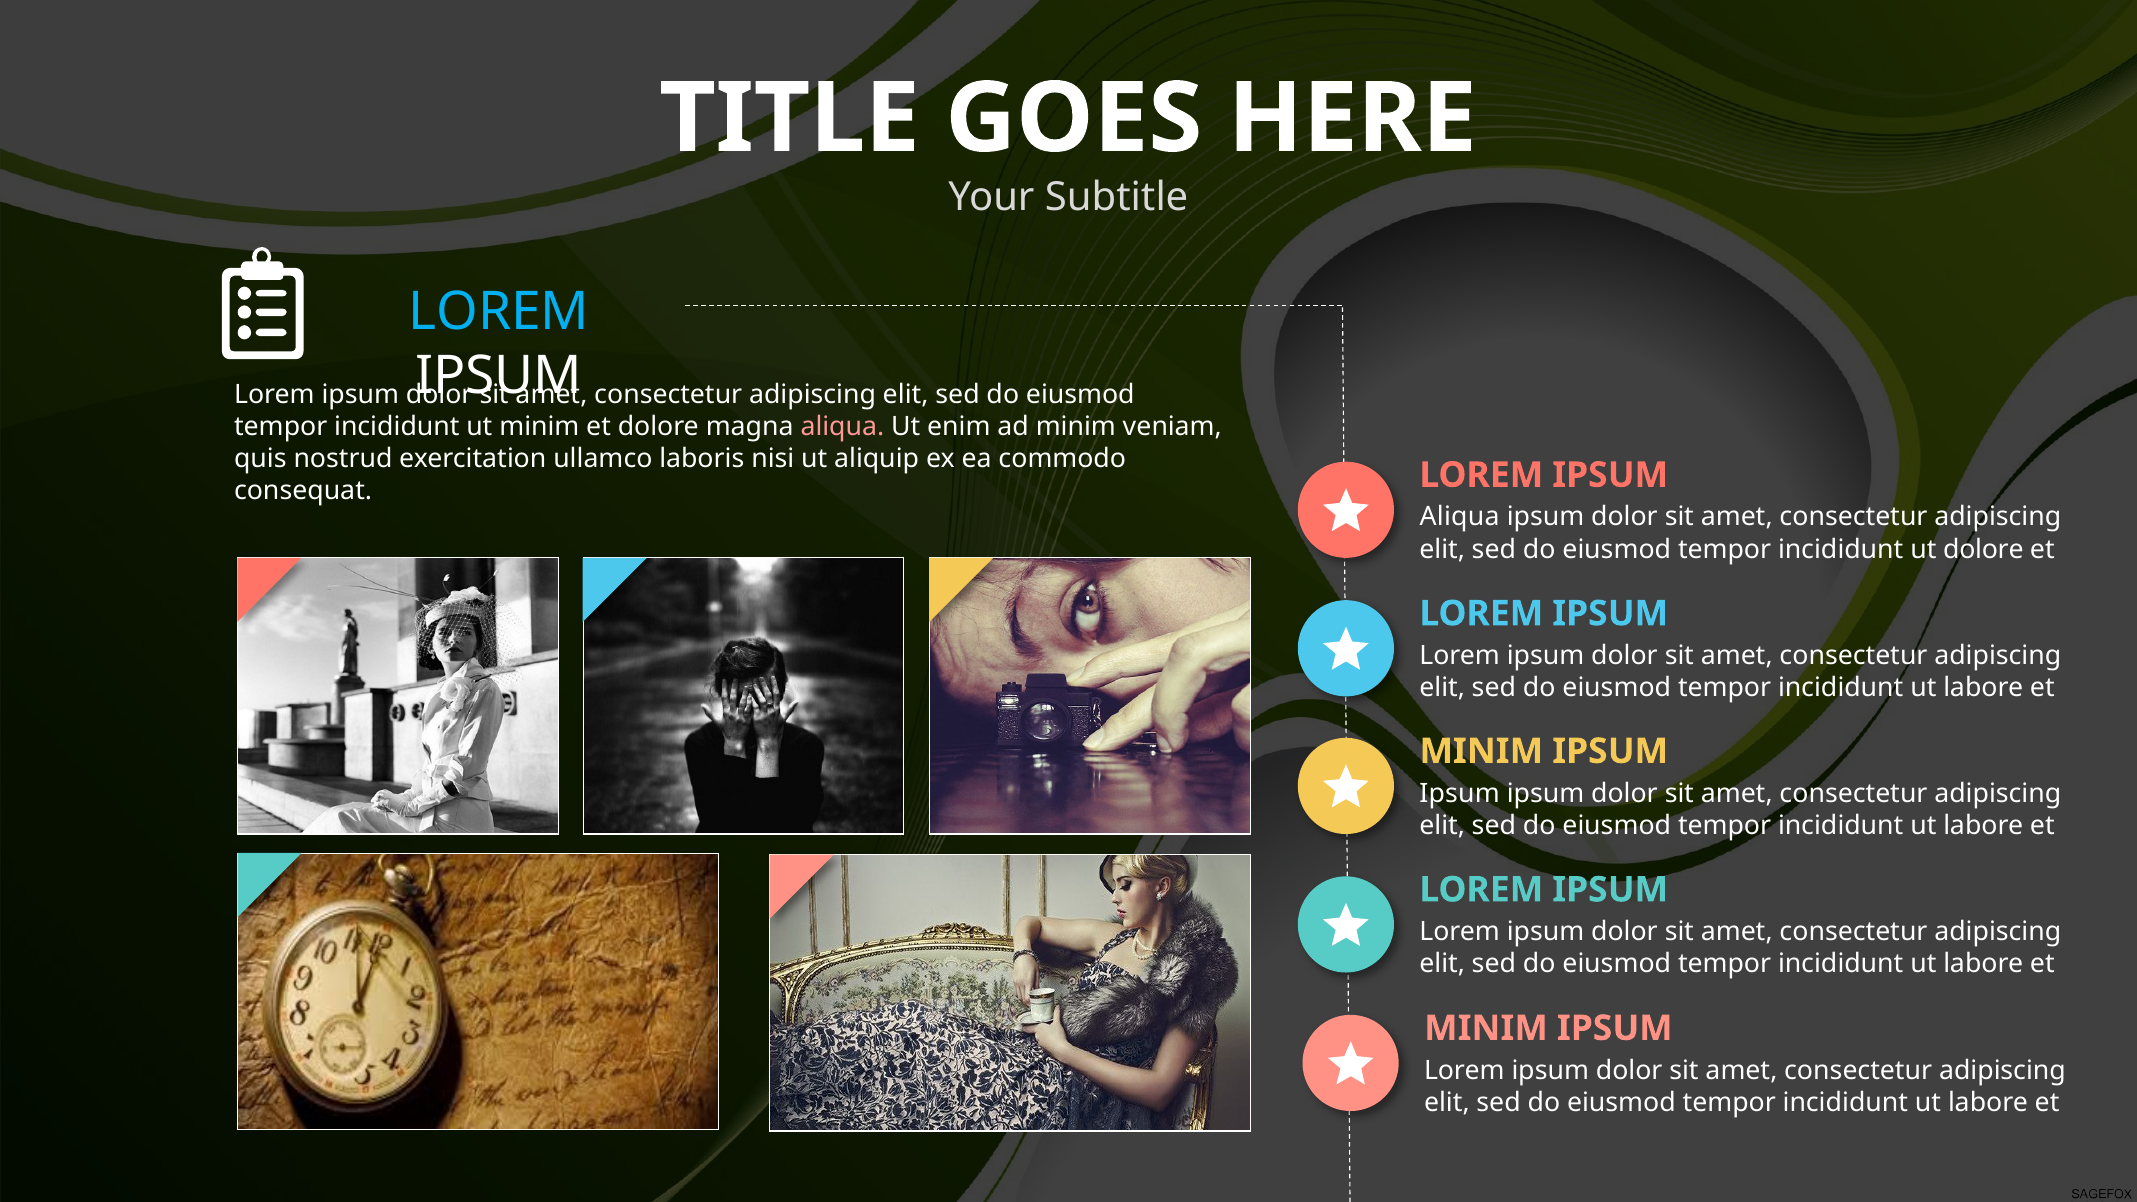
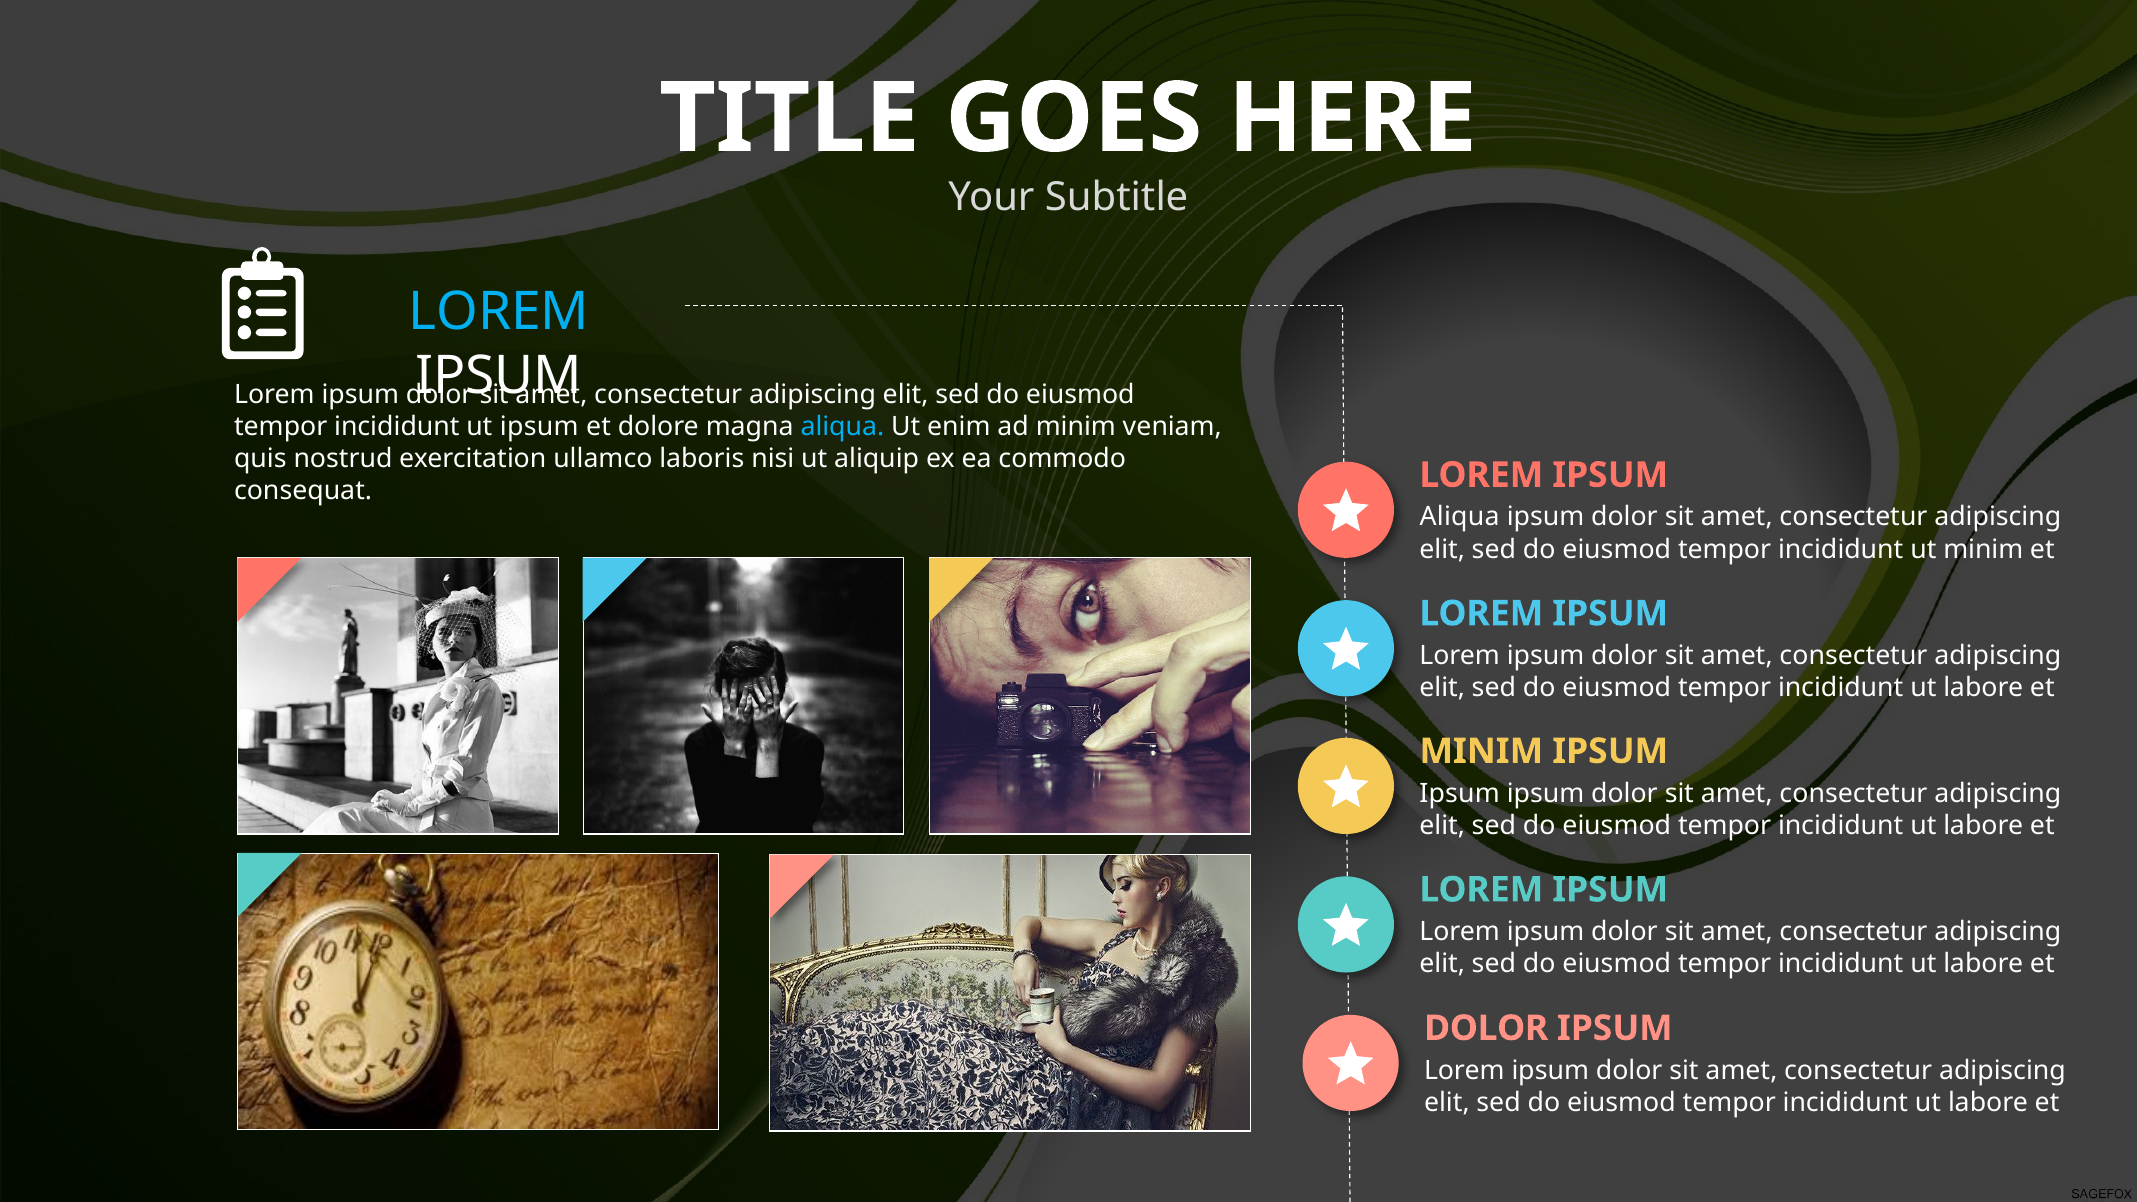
ut minim: minim -> ipsum (539, 426)
aliqua colour: pink -> light blue (842, 426)
ut dolore: dolore -> minim (1983, 549)
MINIM: MINIM -> DOLOR (1486, 1028)
